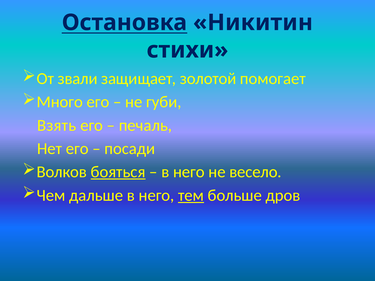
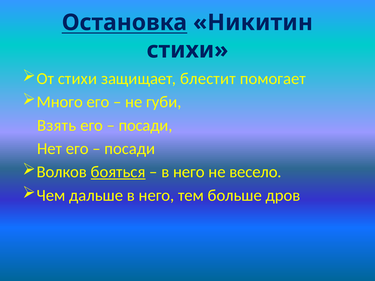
От звали: звали -> стихи (77, 79)
золотой: золотой -> блестит (208, 79)
печаль: печаль -> посади (145, 125)
тем underline: present -> none (191, 195)
